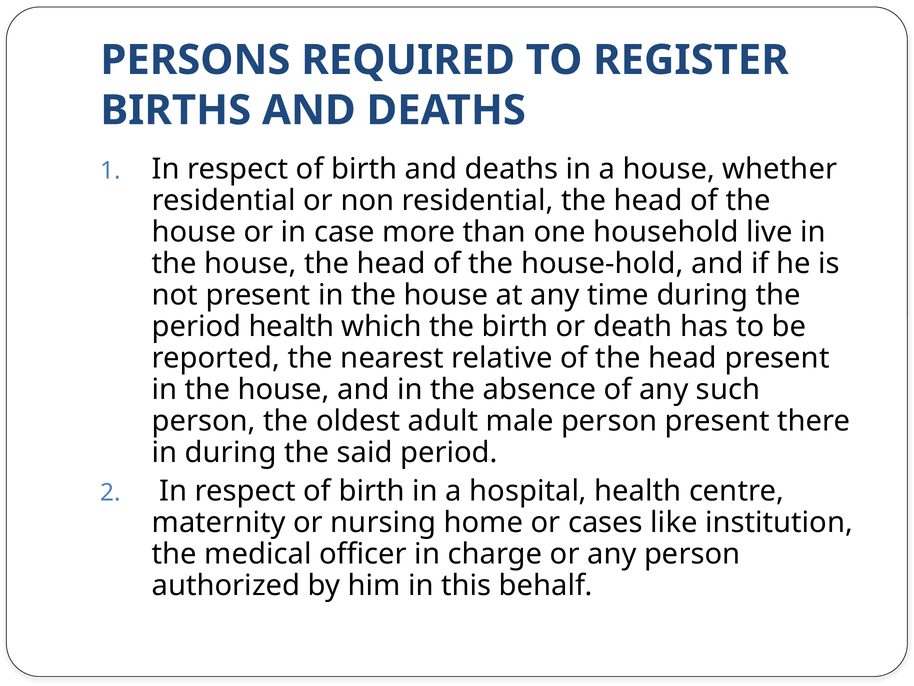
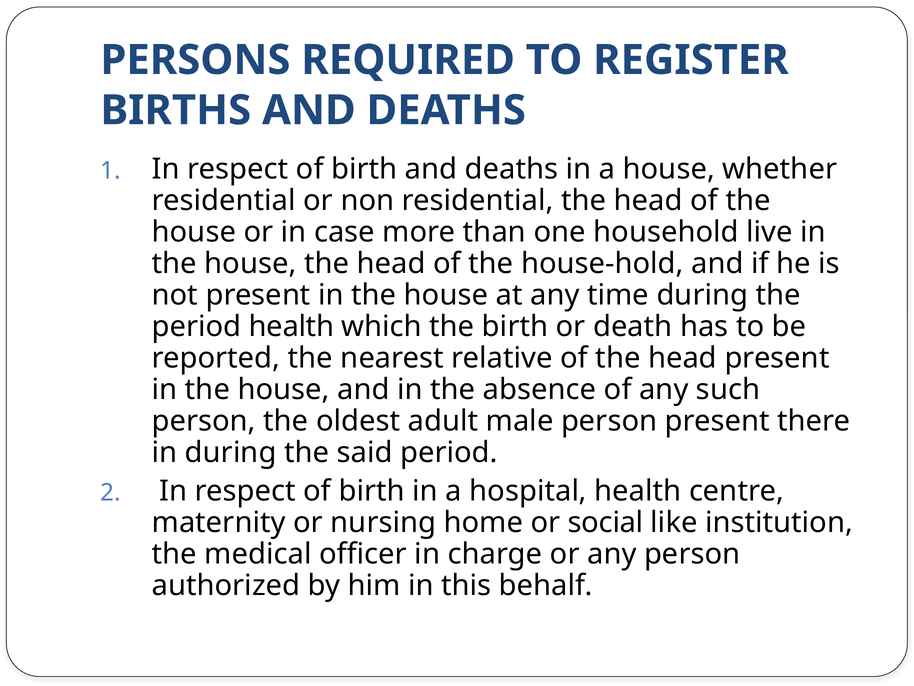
cases: cases -> social (606, 522)
